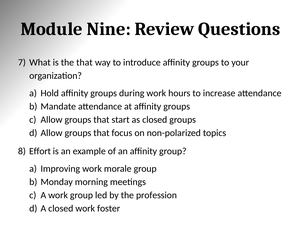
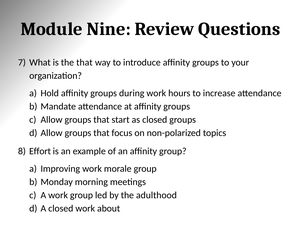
profession: profession -> adulthood (156, 195)
foster: foster -> about (109, 208)
